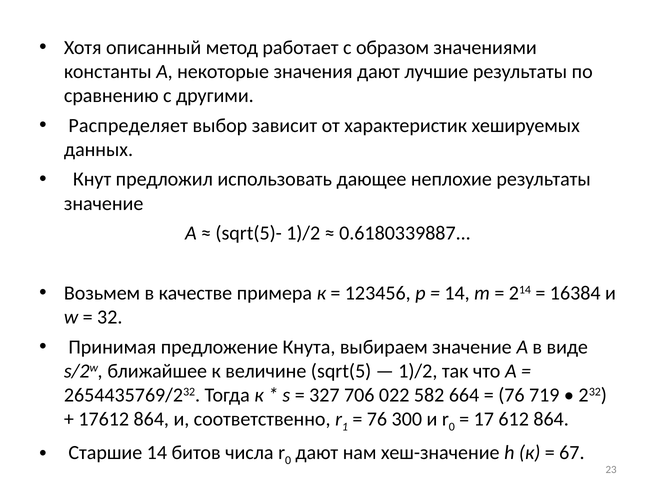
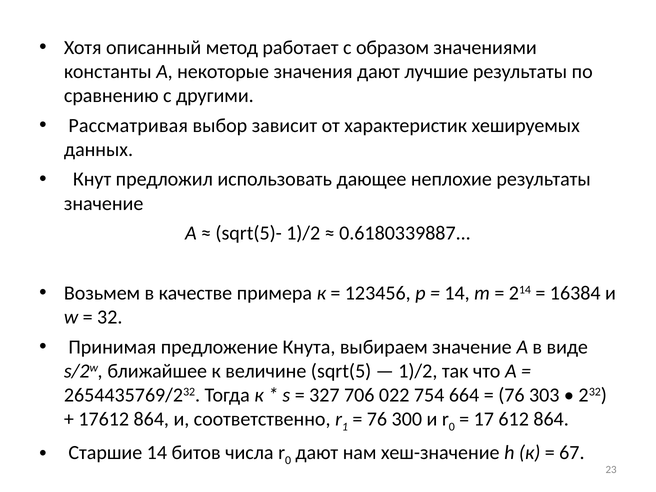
Распределяет: Распределяет -> Рассматривая (128, 125)
582: 582 -> 754 (429, 395)
719: 719 -> 303 (544, 395)
